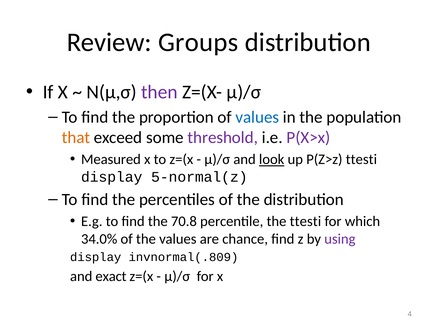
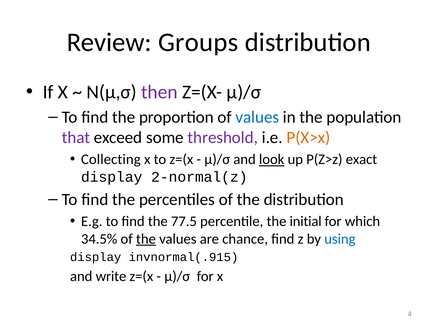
that colour: orange -> purple (76, 137)
P(X>x colour: purple -> orange (308, 137)
Measured: Measured -> Collecting (111, 159)
P(Z>z ttesti: ttesti -> exact (361, 159)
5-normal(z: 5-normal(z -> 2-normal(z (199, 177)
70.8: 70.8 -> 77.5 (184, 221)
the ttesti: ttesti -> initial (306, 221)
34.0%: 34.0% -> 34.5% (99, 239)
the underline: none -> present (146, 239)
using colour: purple -> blue (340, 239)
invnormal(.809: invnormal(.809 -> invnormal(.915 (183, 257)
exact: exact -> write (111, 276)
